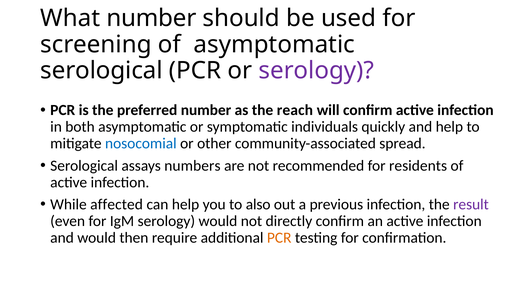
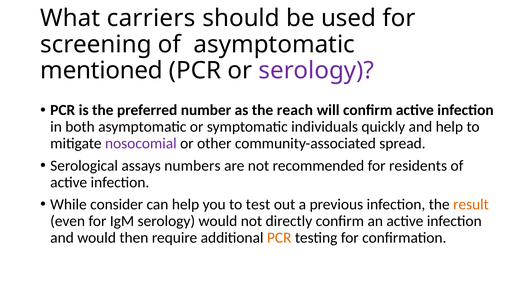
What number: number -> carriers (151, 18)
serological: serological -> mentioned (102, 71)
nosocomial colour: blue -> purple (141, 144)
affected: affected -> consider (117, 205)
also: also -> test (258, 205)
result colour: purple -> orange (471, 205)
